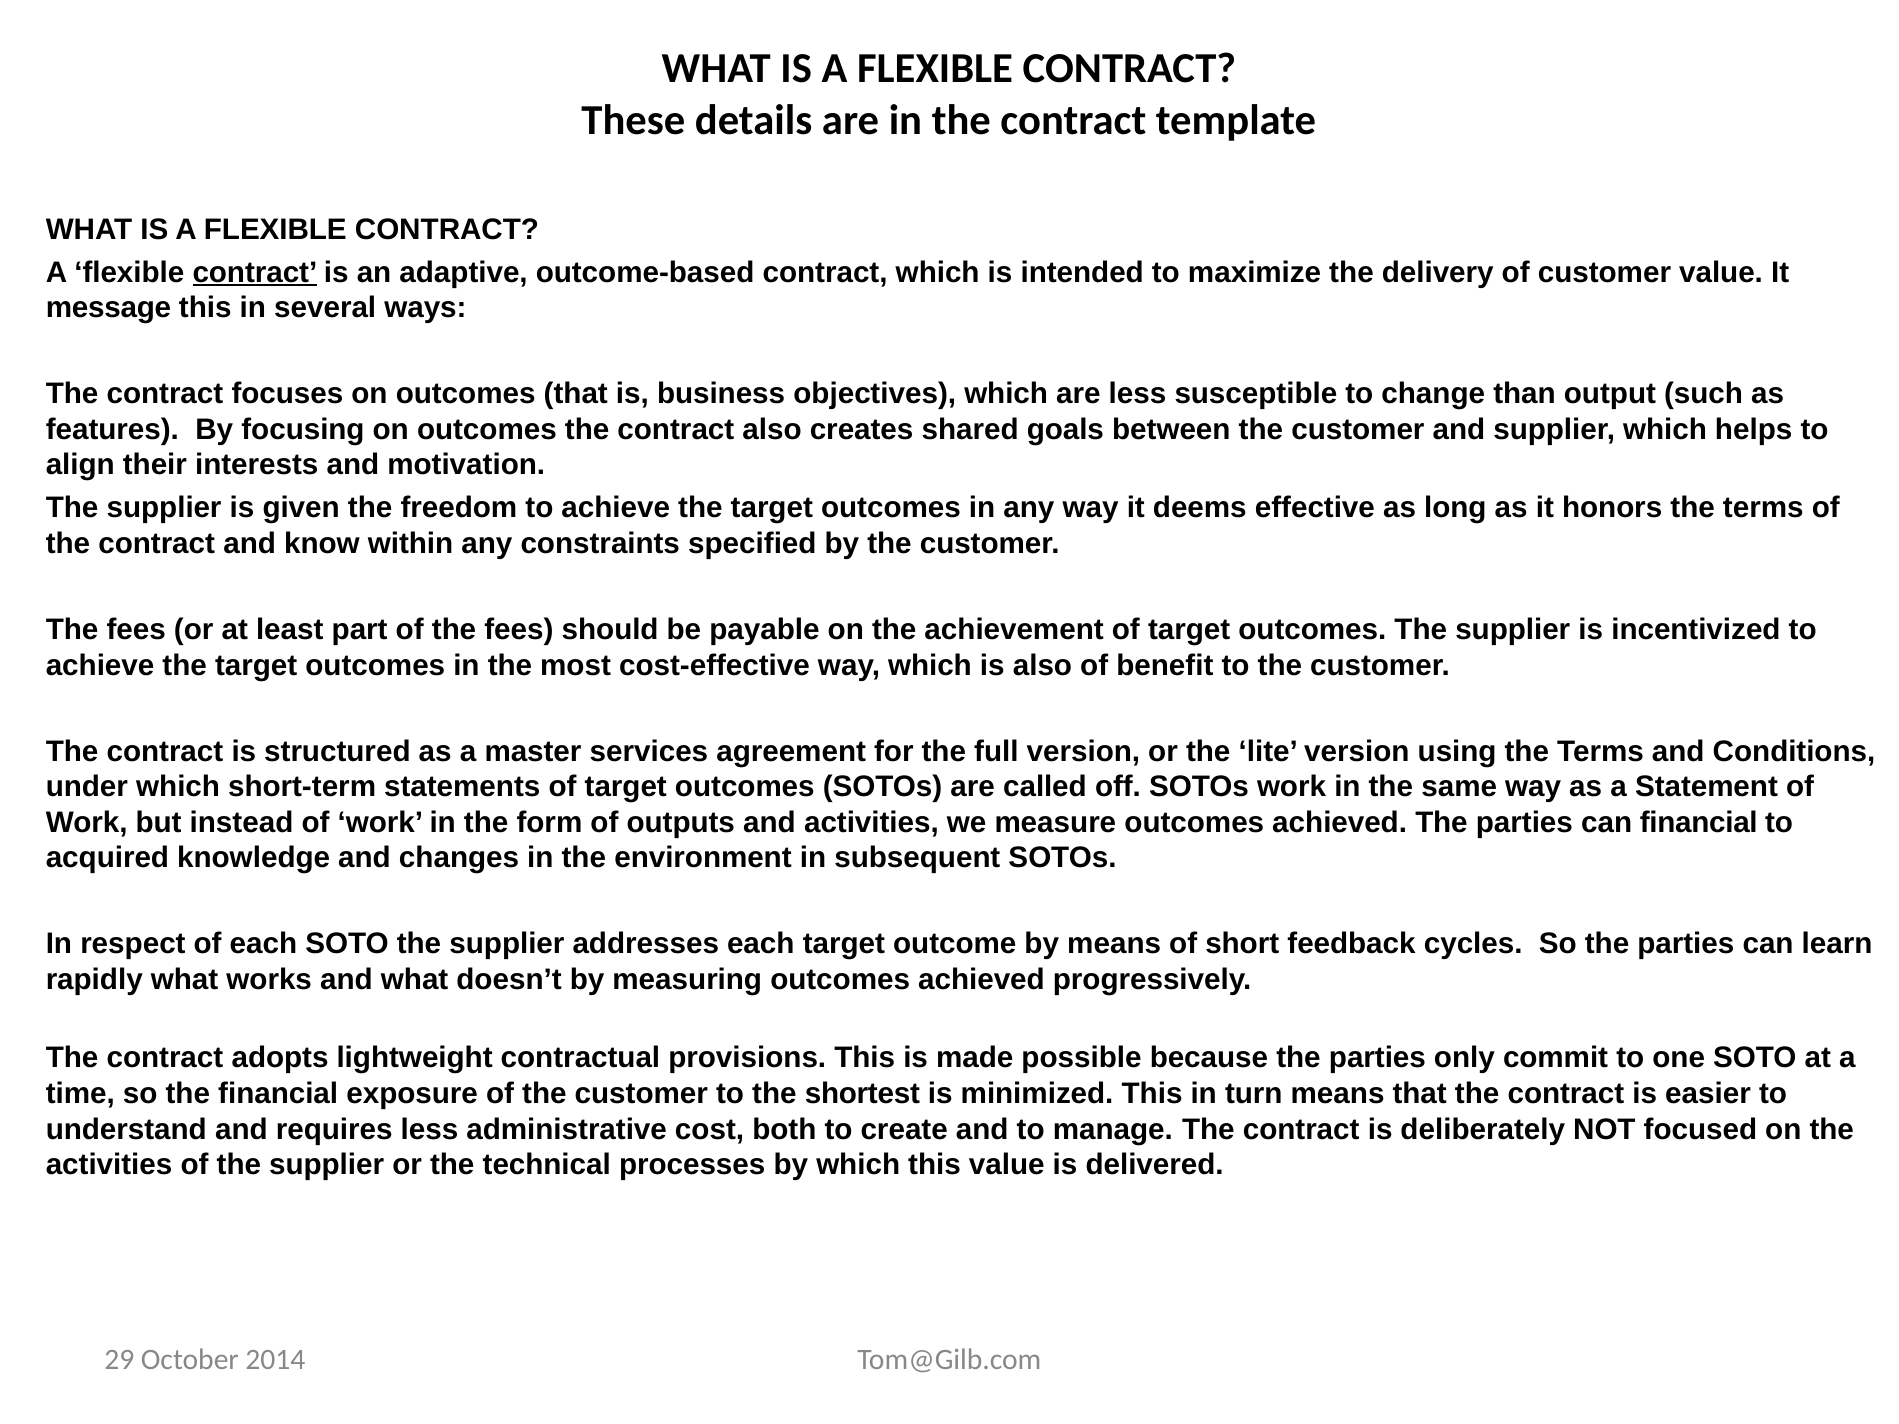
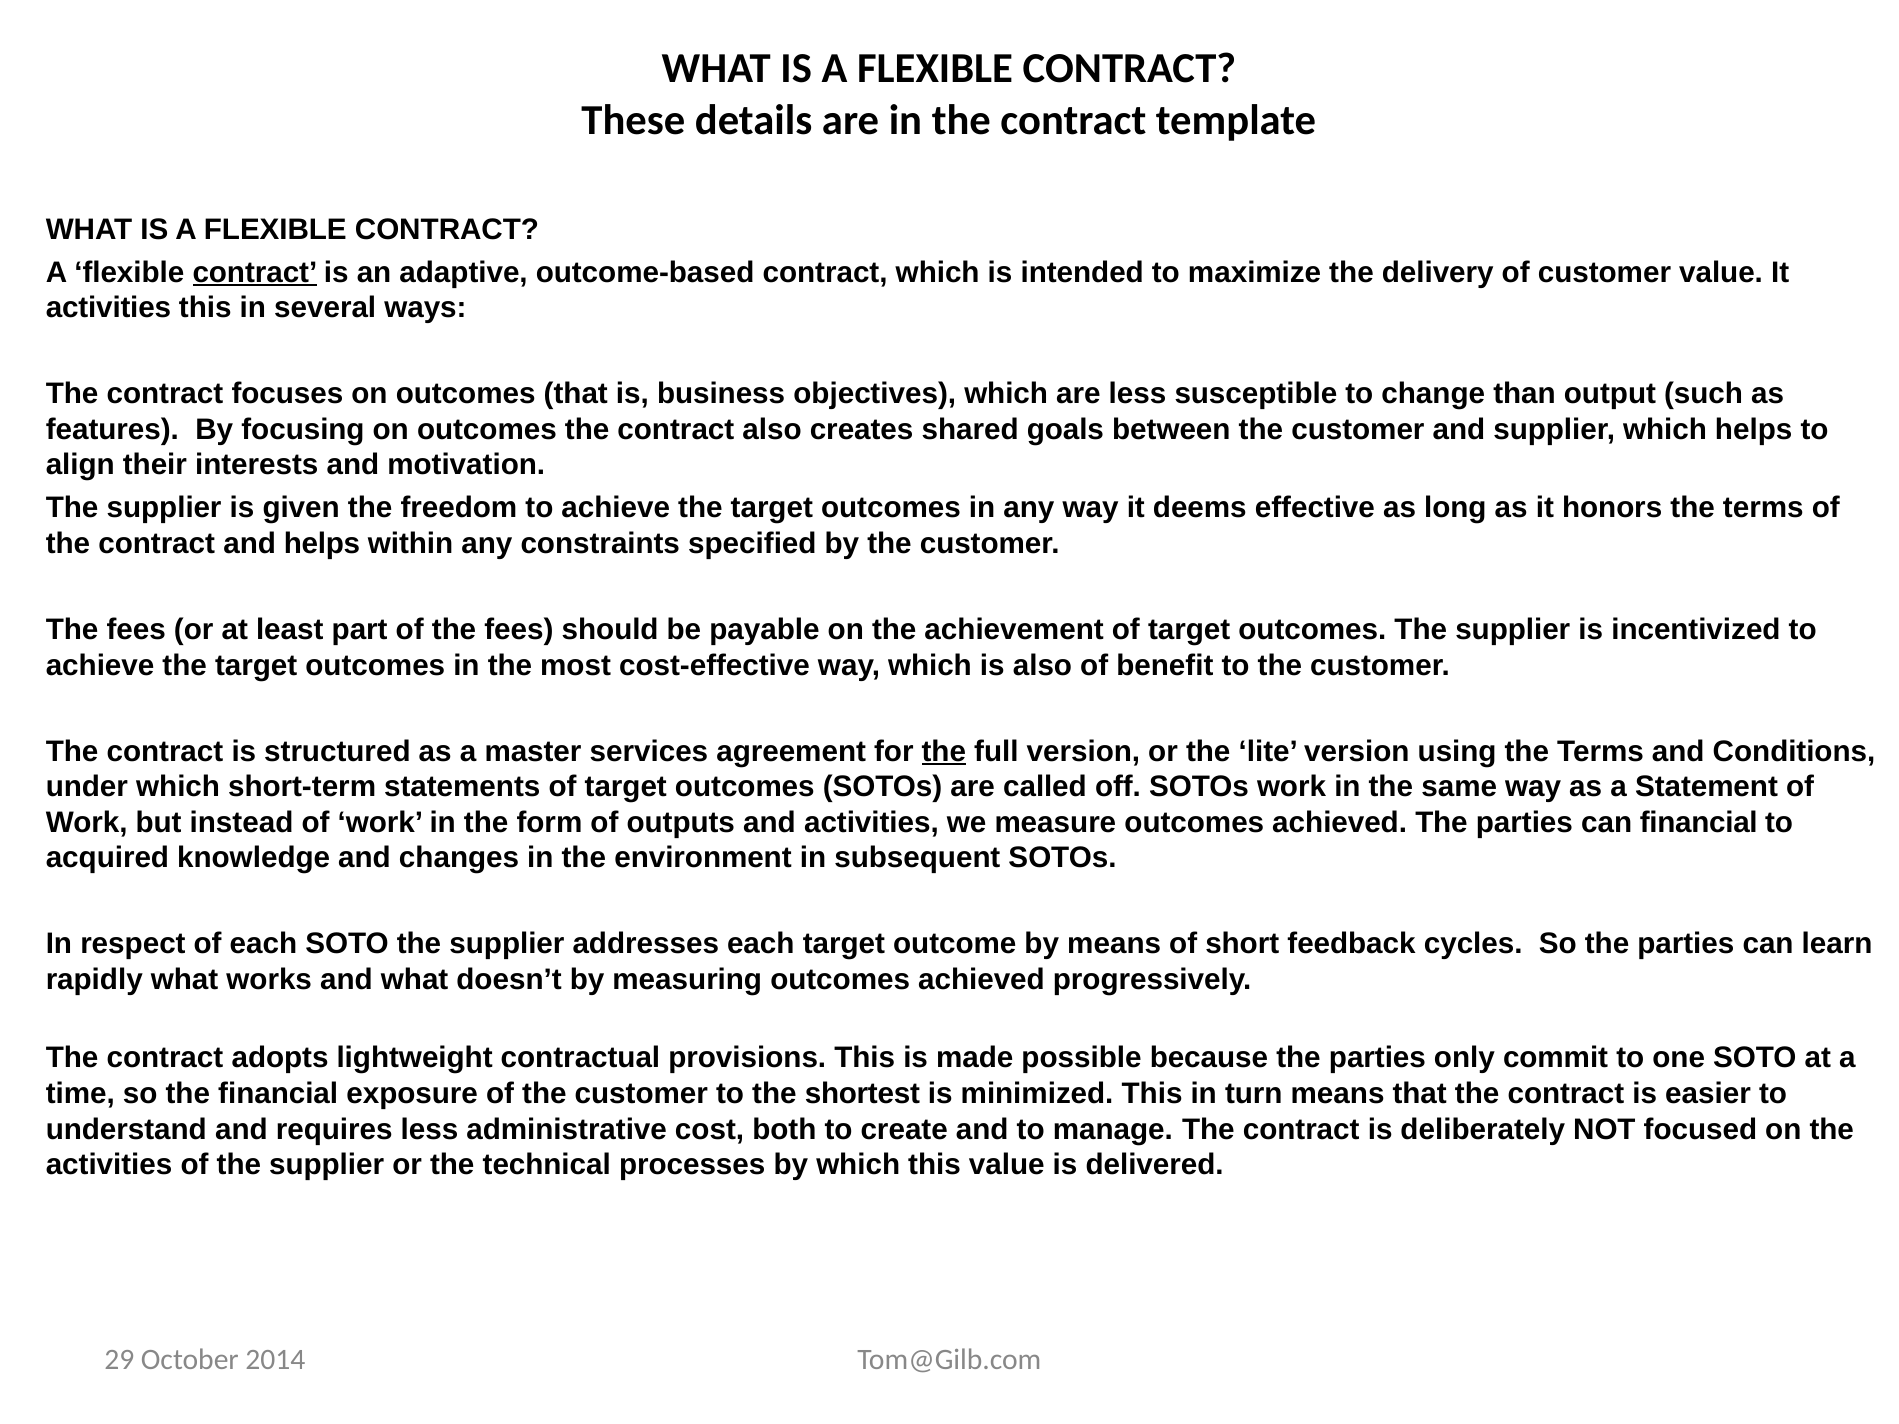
message: message -> activities (108, 308)
and know: know -> helps (322, 544)
the underline: none -> present (944, 751)
